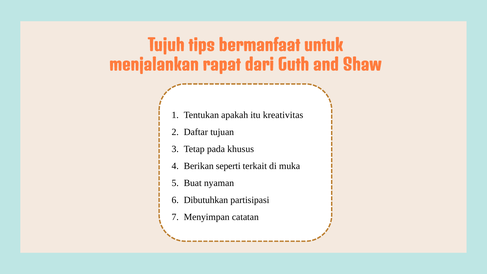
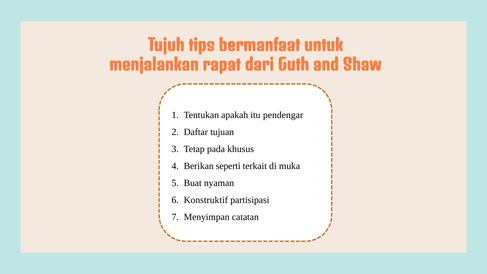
kreativitas: kreativitas -> pendengar (283, 115)
Dibutuhkan: Dibutuhkan -> Konstruktif (206, 200)
